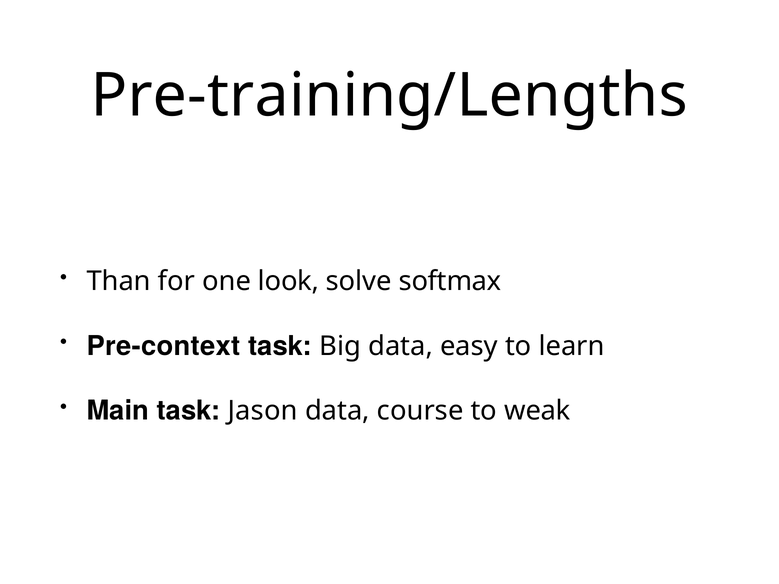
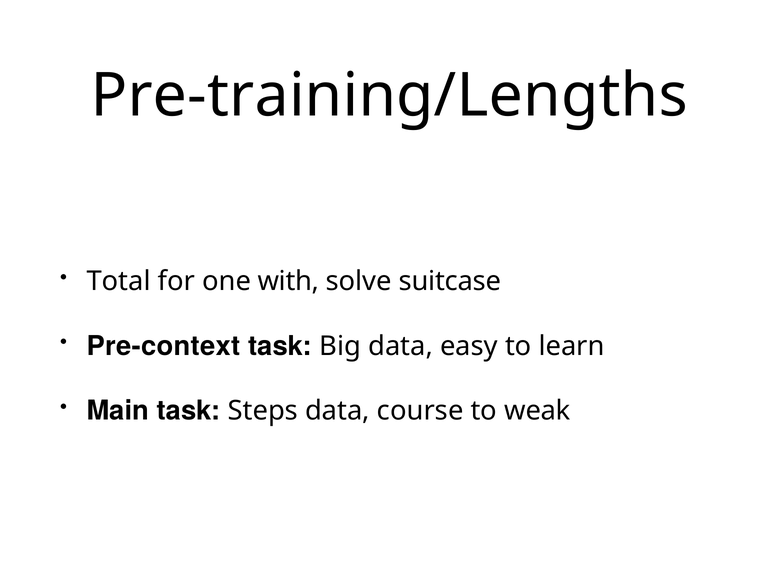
Than: Than -> Total (119, 281)
look: look -> with (288, 281)
softmax: softmax -> suitcase (450, 281)
Jason: Jason -> Steps (263, 411)
